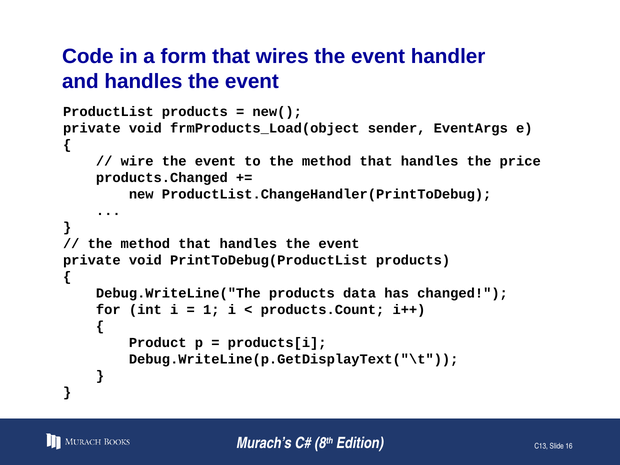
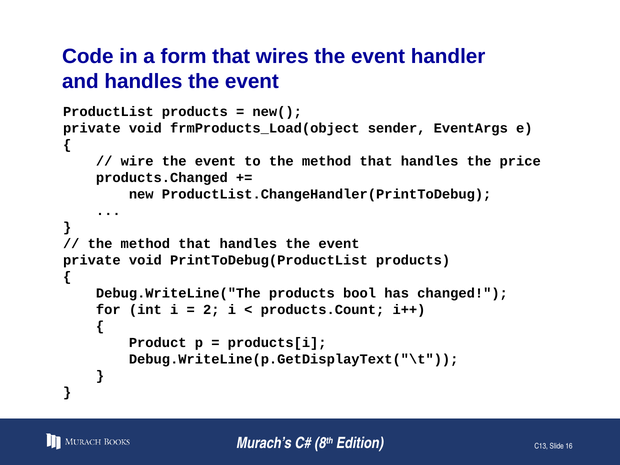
data: data -> bool (360, 293)
1: 1 -> 2 (211, 310)
